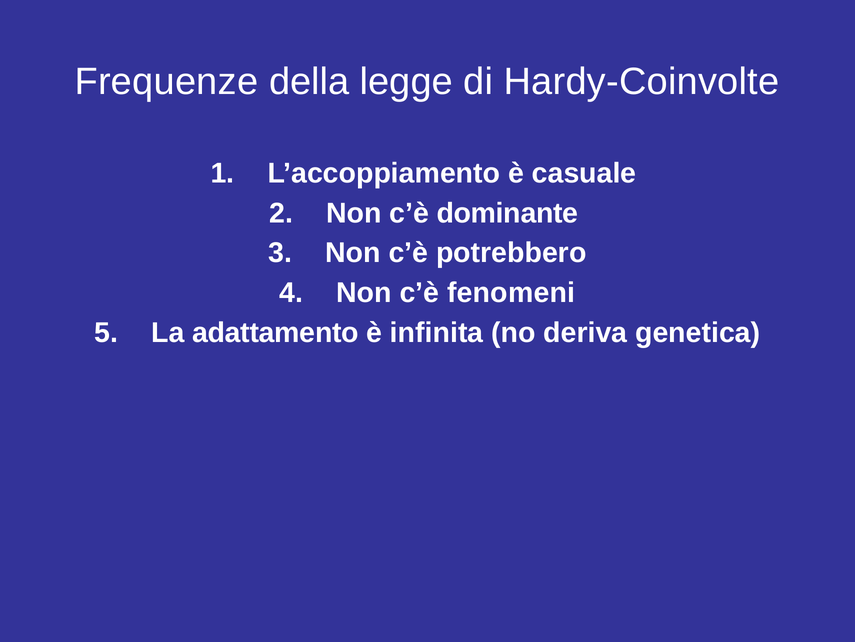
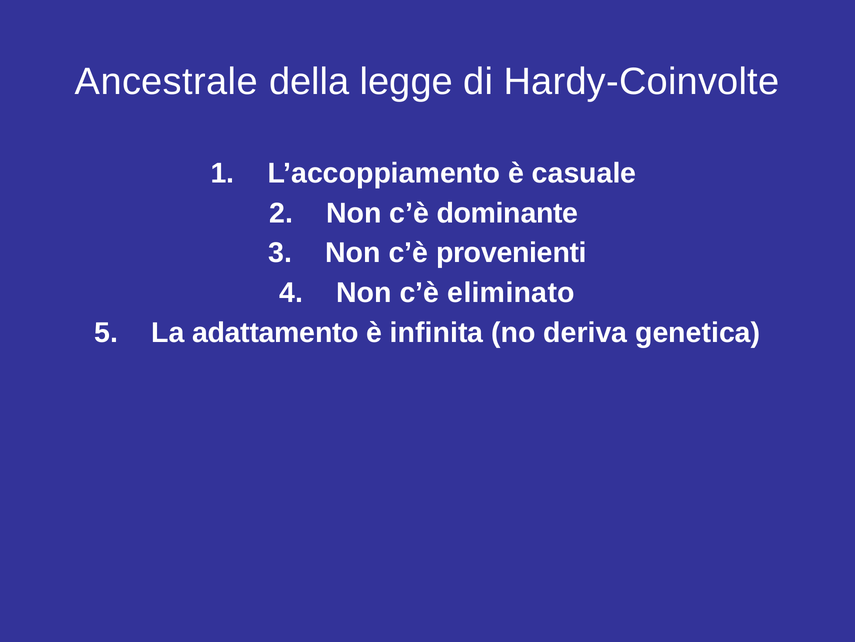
Frequenze: Frequenze -> Ancestrale (166, 82)
potrebbero: potrebbero -> provenienti (511, 253)
fenomeni: fenomeni -> eliminato (511, 293)
